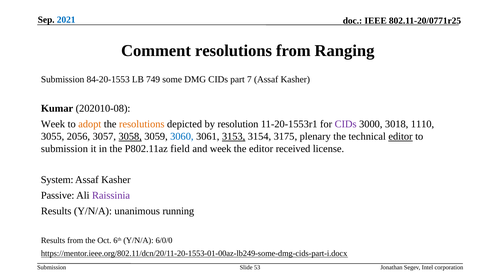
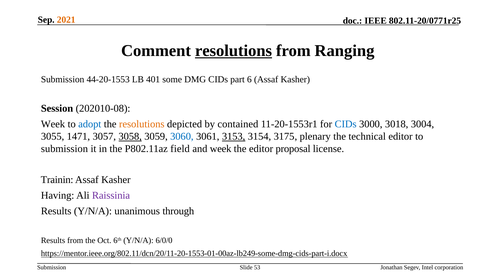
2021 colour: blue -> orange (66, 20)
resolutions underline: none -> present (233, 51)
84-20-1553: 84-20-1553 -> 44-20-1553 (108, 79)
749: 749 -> 401 (153, 79)
7: 7 -> 6 (249, 79)
Kumar: Kumar -> Session (57, 109)
adopt colour: orange -> blue (90, 124)
resolution: resolution -> contained (238, 124)
CIDs colour: purple -> blue (346, 124)
1110: 1110 -> 3004 (423, 124)
2056: 2056 -> 1471 (78, 136)
editor underline: present -> none (400, 136)
received: received -> proposal (293, 149)
System: System -> Trainin (57, 180)
Passive: Passive -> Having (58, 195)
running: running -> through (178, 211)
